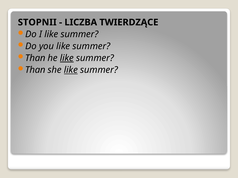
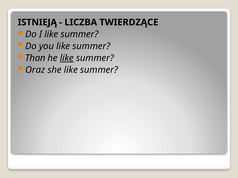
STOPNII: STOPNII -> ISTNIEJĄ (37, 22)
Than: Than -> Oraz (35, 70)
like underline: present -> none (71, 70)
